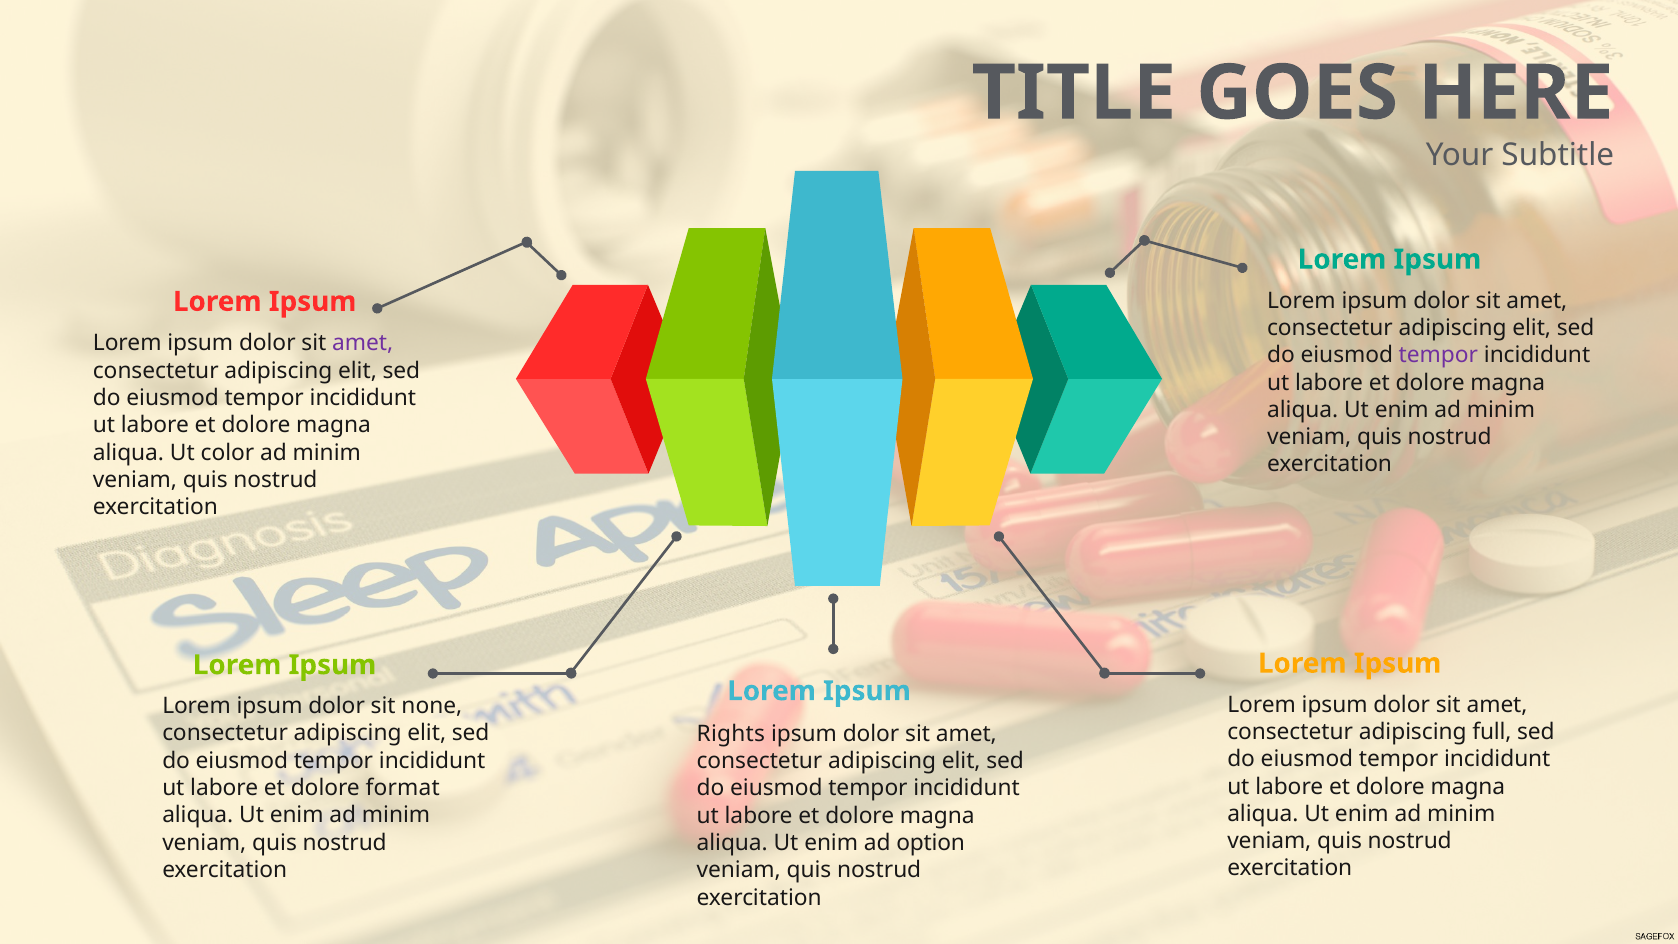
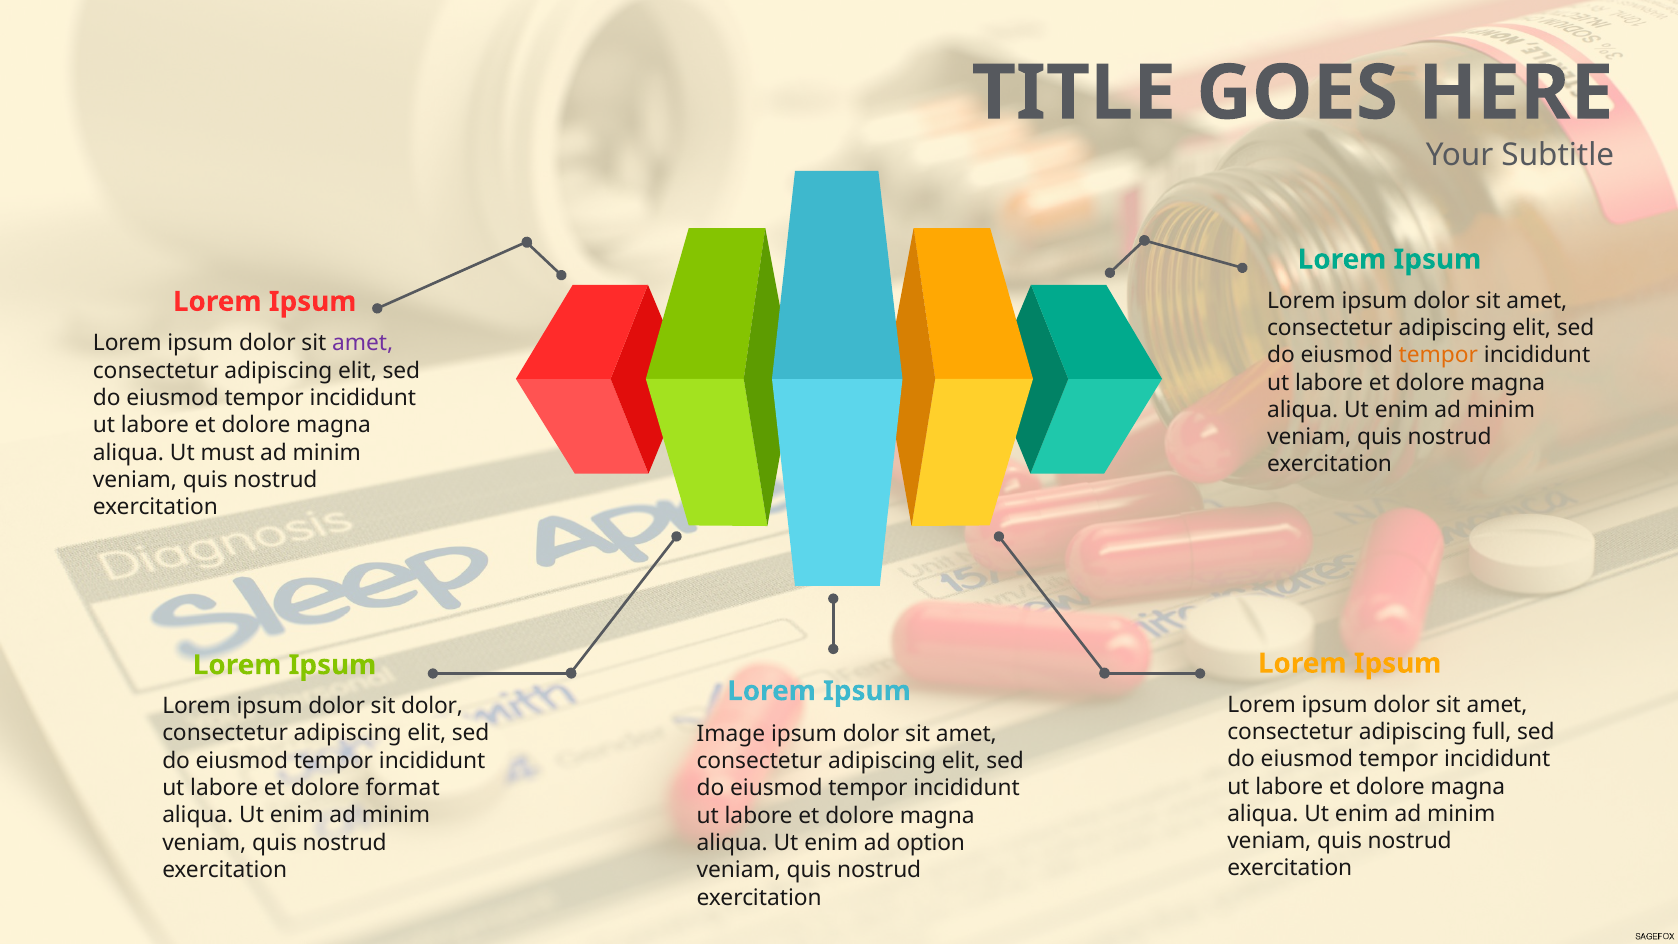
tempor colour: purple -> orange (1438, 355)
color: color -> must (228, 453)
sit none: none -> dolor (432, 706)
Rights: Rights -> Image (731, 734)
